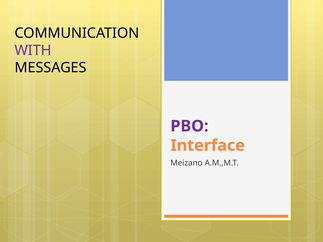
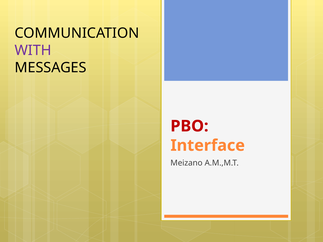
PBO colour: purple -> red (189, 126)
